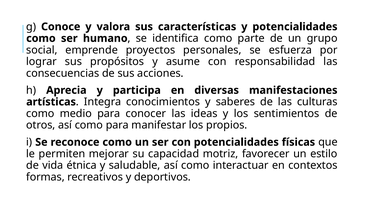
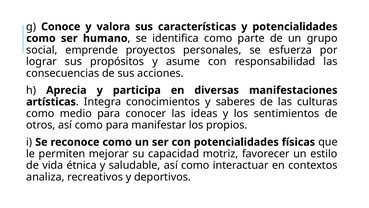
formas: formas -> analiza (45, 177)
